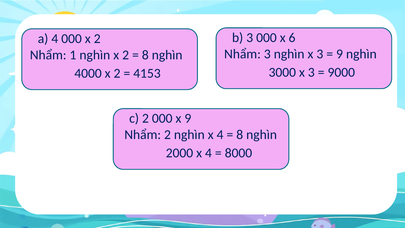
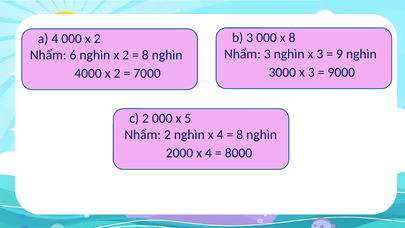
x 6: 6 -> 8 (292, 38)
1: 1 -> 6 (73, 55)
4153: 4153 -> 7000 (147, 73)
x 9: 9 -> 5 (188, 118)
